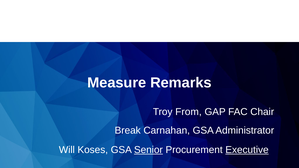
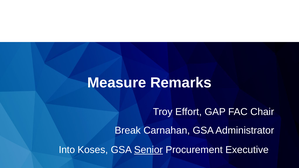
From: From -> Effort (189, 112)
Will: Will -> Into (67, 150)
Executive underline: present -> none (247, 150)
